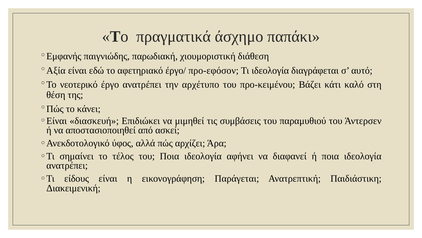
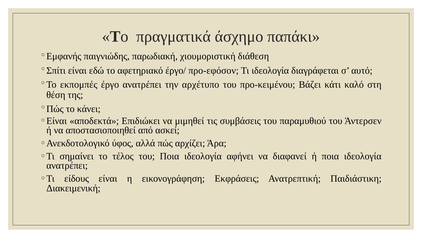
Αξία: Αξία -> Σπίτι (56, 70)
νεοτερικό: νεοτερικό -> εκπομπές (79, 84)
διασκευή: διασκευή -> αποδεκτά (94, 121)
Παράγεται: Παράγεται -> Εκφράσεις (237, 178)
